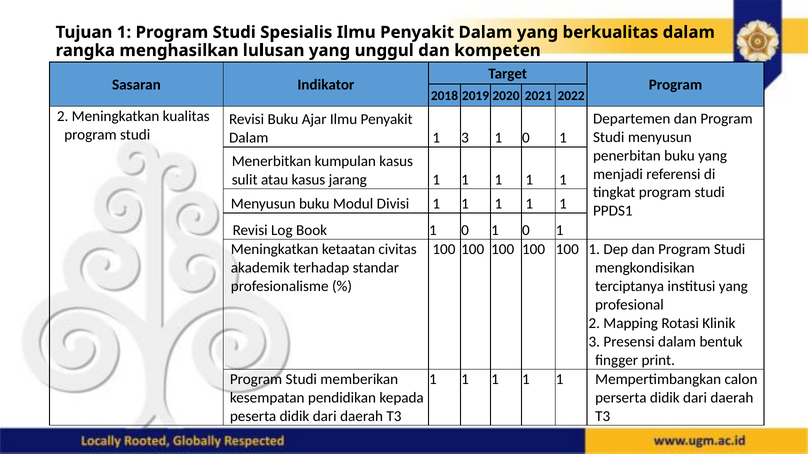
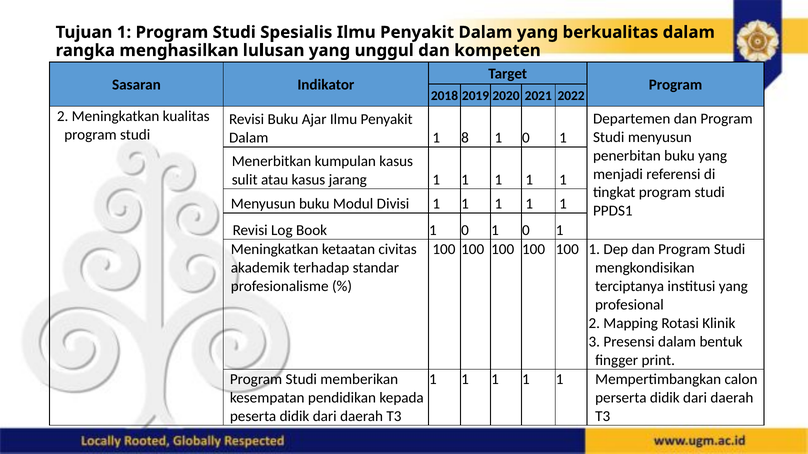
1 3: 3 -> 8 (465, 138)
